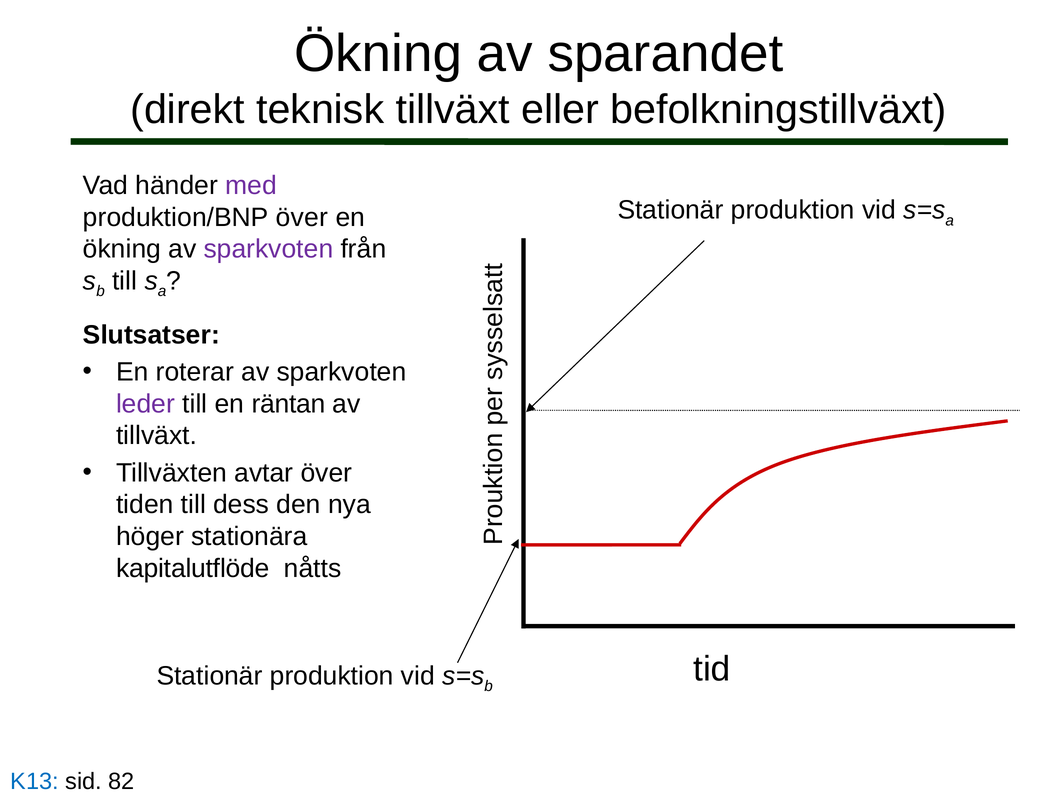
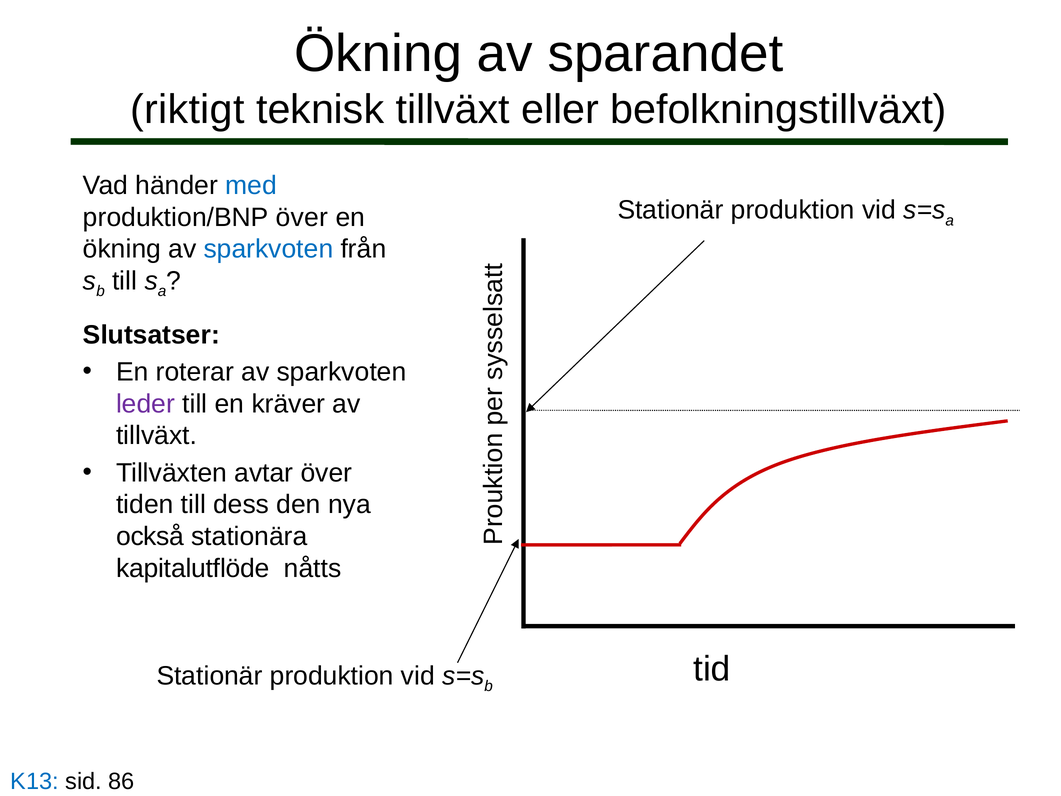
direkt: direkt -> riktigt (187, 110)
med colour: purple -> blue (251, 185)
sparkvoten colour: purple -> blue (268, 249)
räntan: räntan -> kräver (288, 404)
höger: höger -> också (150, 536)
82: 82 -> 86 (121, 781)
